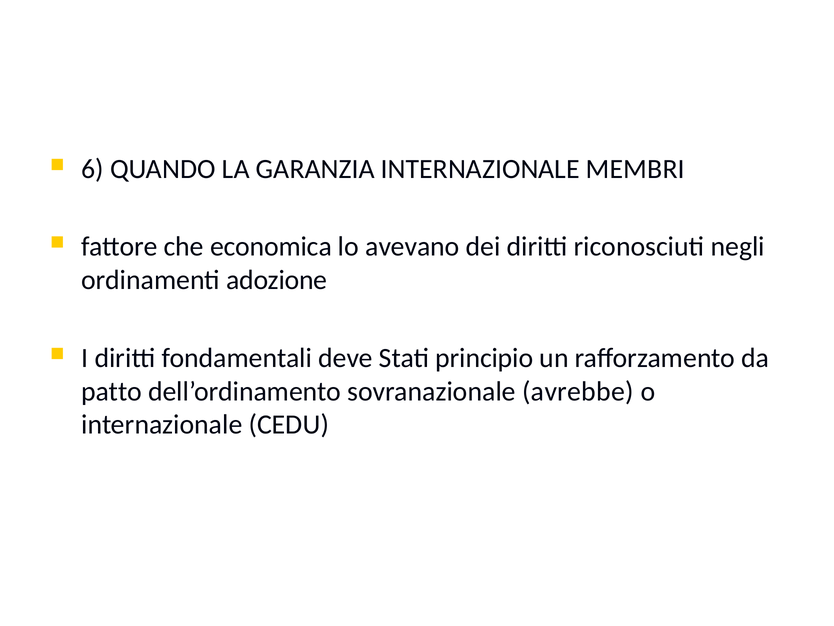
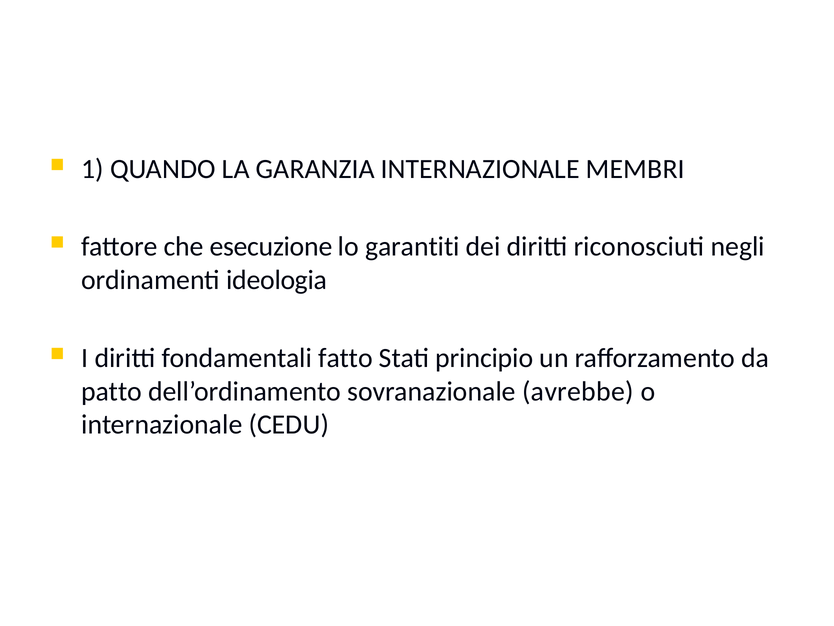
6: 6 -> 1 (93, 169)
economica: economica -> esecuzione (271, 247)
avevano: avevano -> garantiti (412, 247)
adozione: adozione -> ideologia (277, 280)
deve: deve -> fatto (346, 358)
